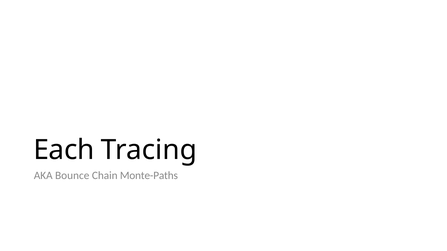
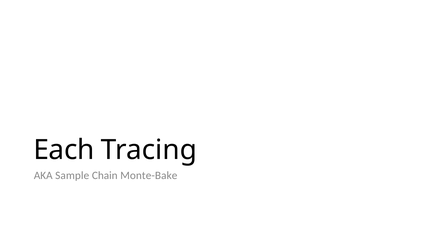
Bounce: Bounce -> Sample (72, 176)
Monte-Paths: Monte-Paths -> Monte-Bake (149, 176)
